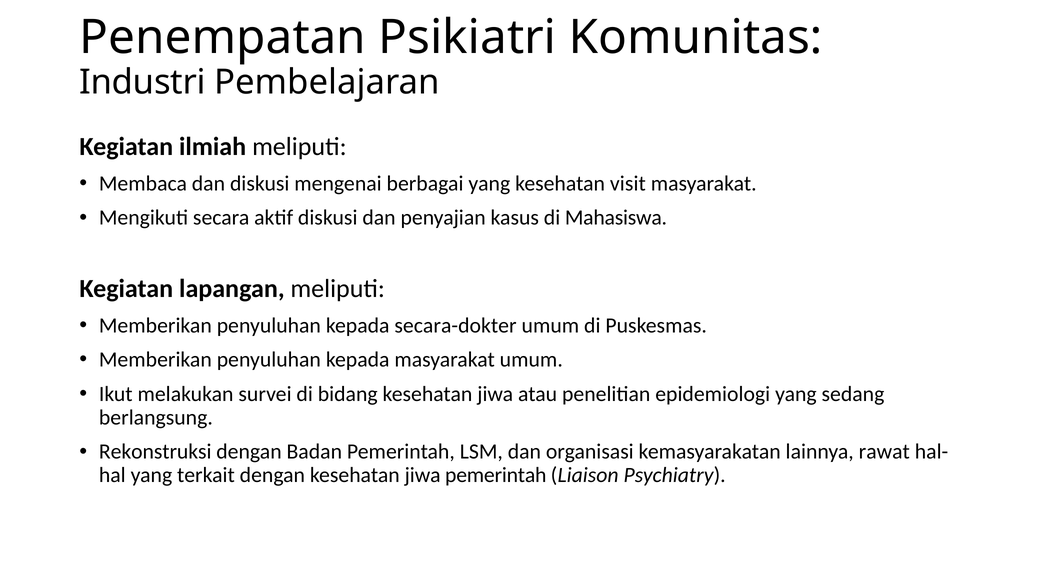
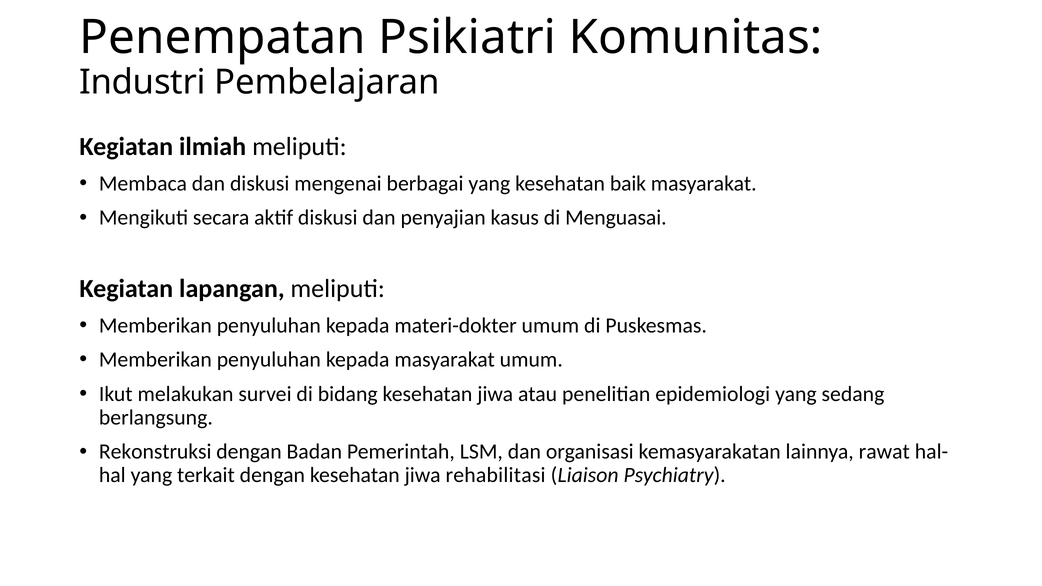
visit: visit -> baik (628, 184)
Mahasiswa: Mahasiswa -> Menguasai (616, 218)
secara-dokter: secara-dokter -> materi-dokter (456, 325)
jiwa pemerintah: pemerintah -> rehabilitasi (496, 475)
